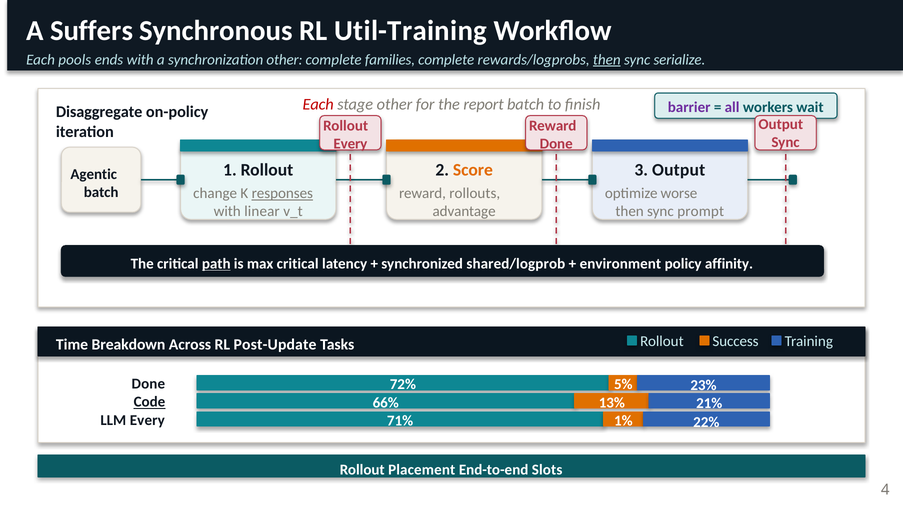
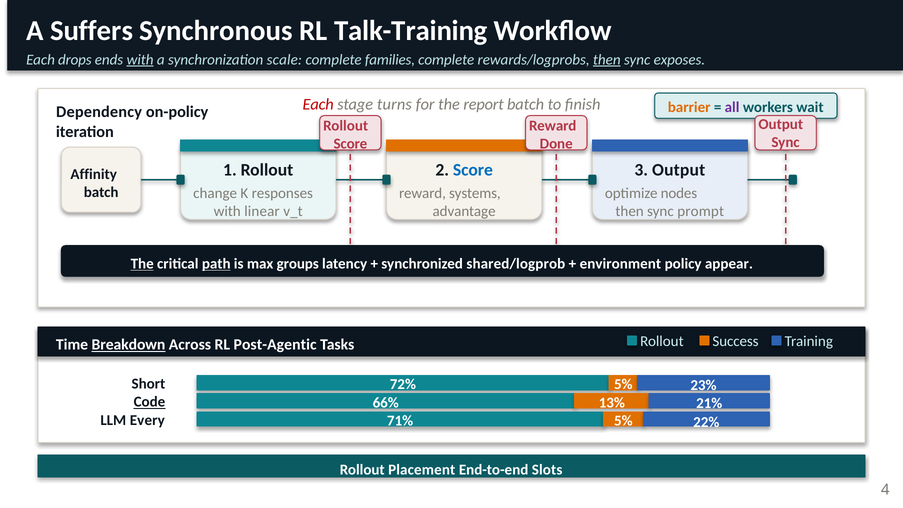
Util-Training: Util-Training -> Talk-Training (411, 31)
pools: pools -> drops (75, 60)
with underline: none -> present (140, 60)
synchronization other: other -> scale (284, 60)
serialize: serialize -> exposes (679, 60)
stage other: other -> turns (394, 104)
barrier colour: purple -> orange (689, 107)
Disaggregate: Disaggregate -> Dependency (99, 112)
Every: Every -> Score (350, 144)
Score colour: orange -> blue (473, 170)
Agentic: Agentic -> Affinity (94, 174)
responses underline: present -> none (282, 193)
rollouts: rollouts -> systems (475, 193)
worse: worse -> nodes (679, 193)
The underline: none -> present (142, 264)
max critical: critical -> groups (298, 264)
affinity: affinity -> appear (729, 264)
Breakdown underline: none -> present (128, 345)
Post-Update: Post-Update -> Post-Agentic (275, 345)
Done: Done -> Short (148, 384)
71% 1%: 1% -> 5% (623, 421)
